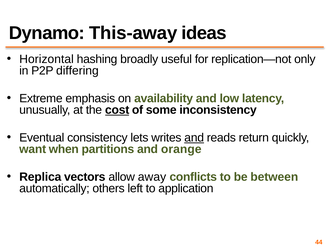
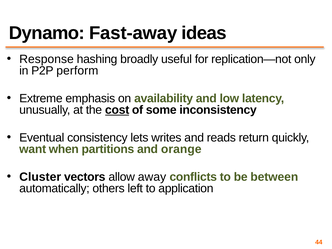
This-away: This-away -> Fast-away (133, 33)
Horizontal: Horizontal -> Response (47, 59)
differing: differing -> perform (77, 71)
and underline: present -> none (194, 138)
Replica: Replica -> Cluster (40, 177)
